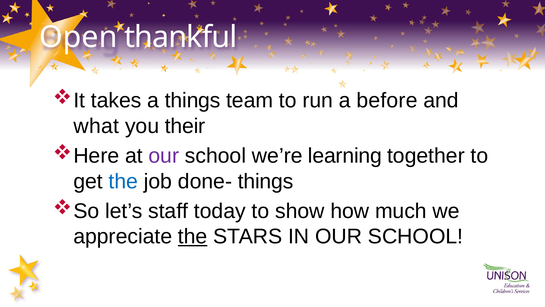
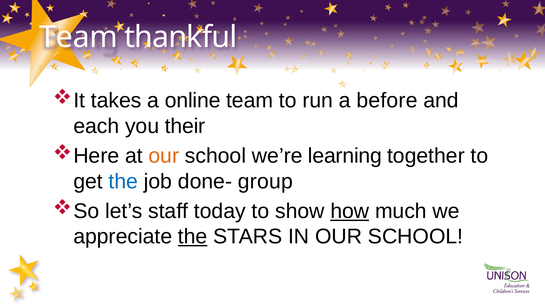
Open: Open -> Team (78, 37)
a things: things -> online (193, 101)
what: what -> each (96, 126)
our colour: purple -> orange (164, 156)
done- things: things -> group (265, 181)
how underline: none -> present (350, 211)
